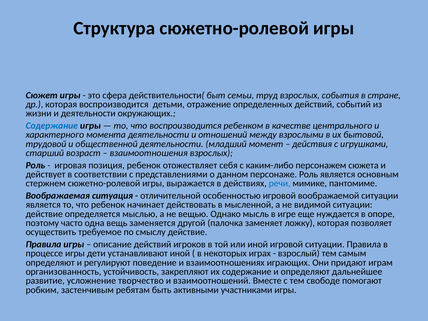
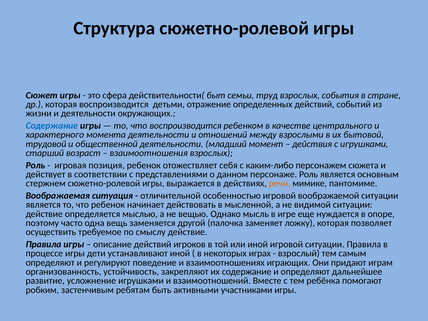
речи colour: blue -> orange (280, 183)
усложнение творчество: творчество -> игрушками (141, 281)
свободе: свободе -> ребёнка (323, 281)
